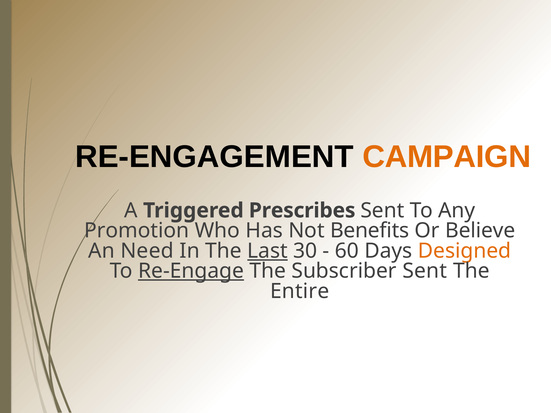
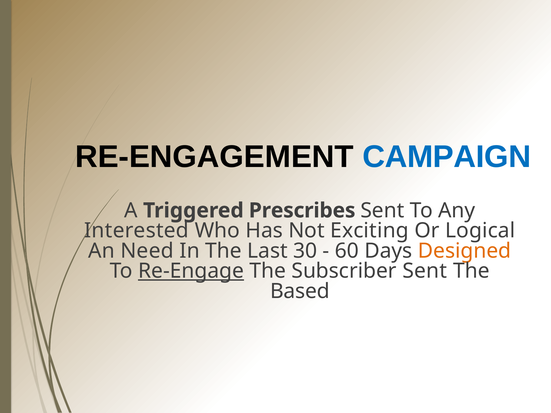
CAMPAIGN colour: orange -> blue (447, 157)
Promotion: Promotion -> Interested (137, 231)
Benefits: Benefits -> Exciting (369, 231)
Believe: Believe -> Logical (480, 231)
Last underline: present -> none (267, 251)
Entire: Entire -> Based (300, 291)
